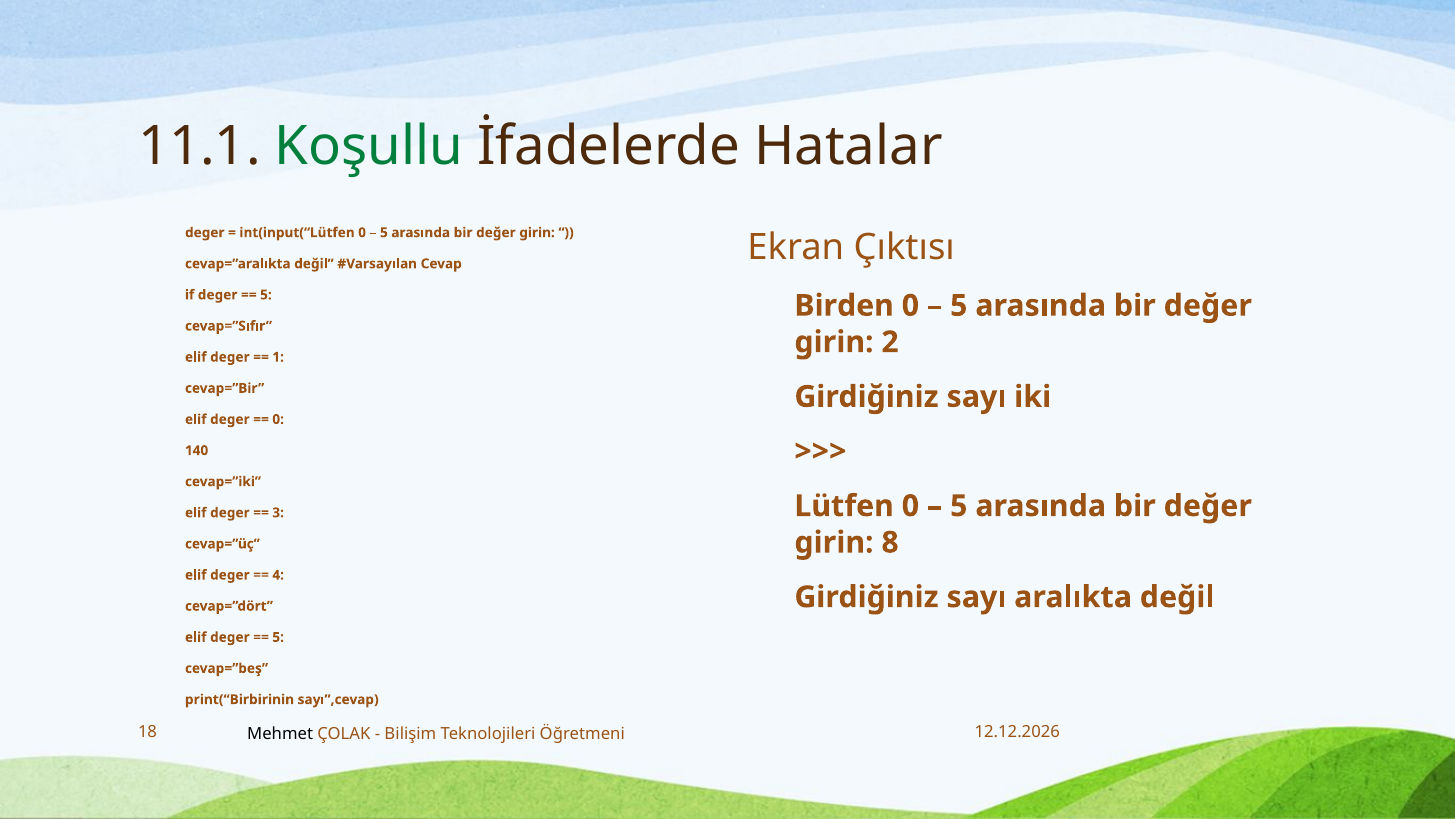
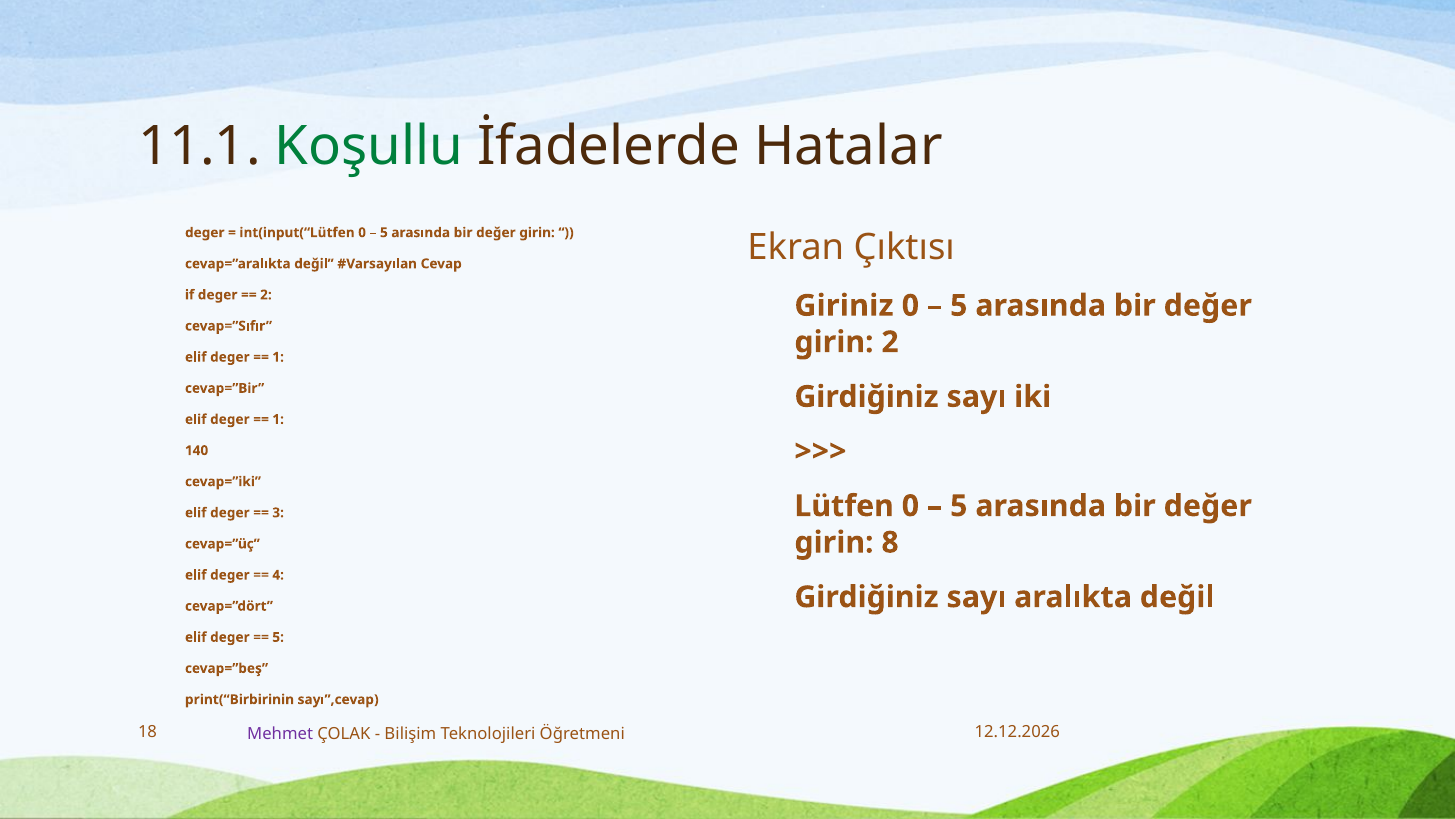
5: 5 -> 2 (266, 295)
Birden: Birden -> Giriniz (844, 306)
0: 0 -> 1 (278, 419)
Mehmet colour: black -> purple (280, 733)
